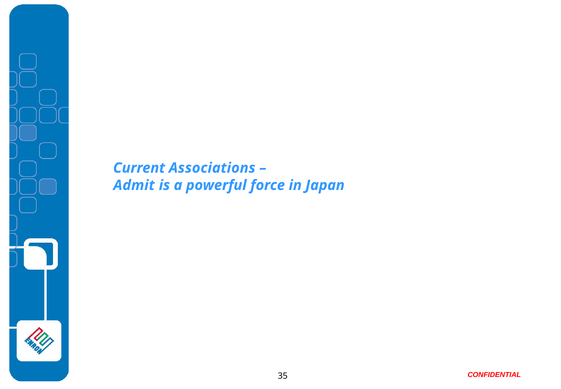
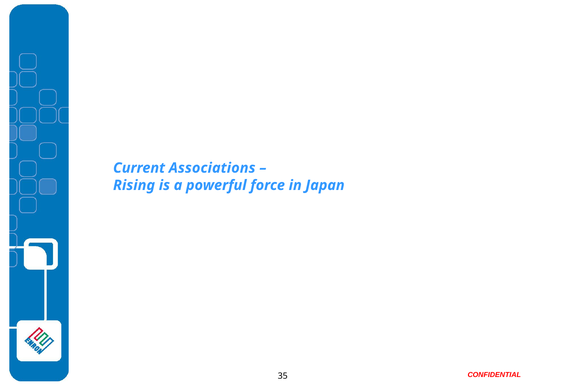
Admit: Admit -> Rising (134, 185)
